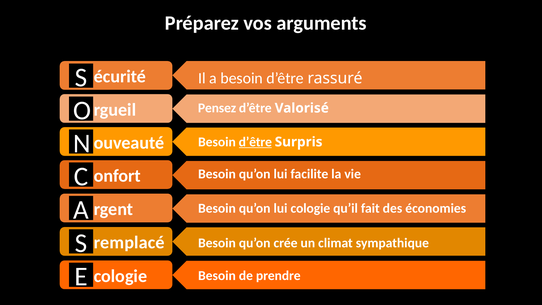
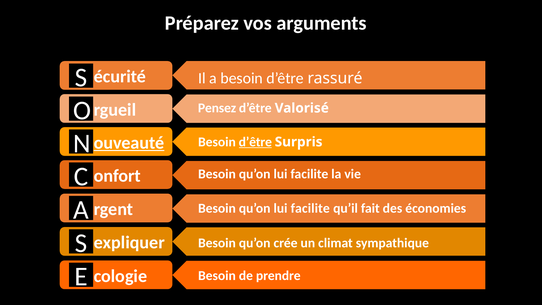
ouveauté underline: none -> present (129, 143)
cologie: cologie -> facilite (310, 208)
remplacé: remplacé -> expliquer (129, 243)
